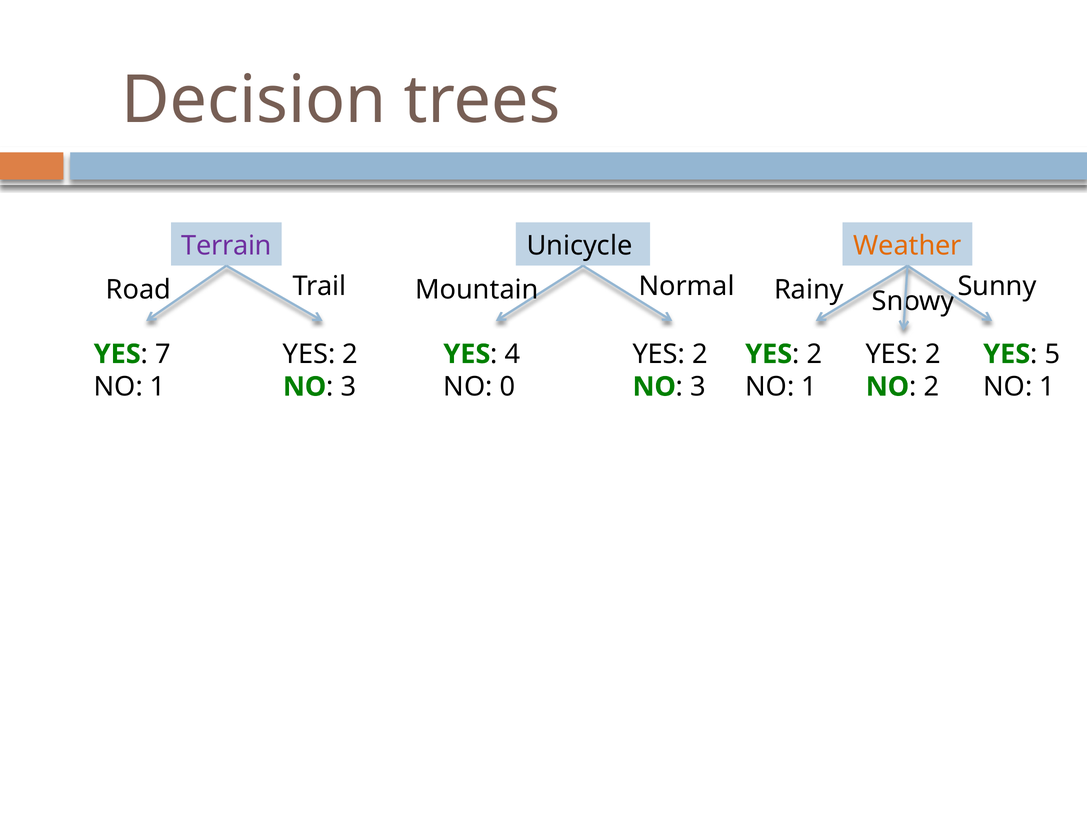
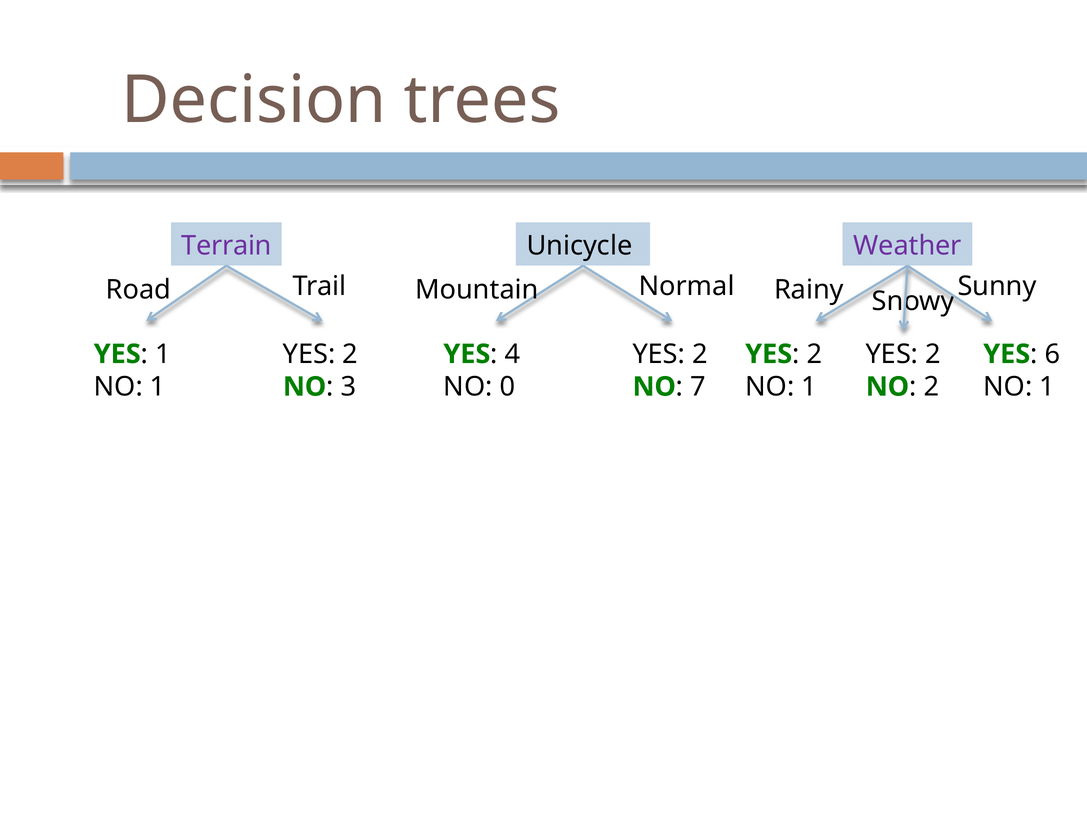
Weather colour: orange -> purple (907, 246)
7: 7 -> 1 (163, 354)
5: 5 -> 6 (1052, 354)
3: 3 -> 7 (698, 386)
